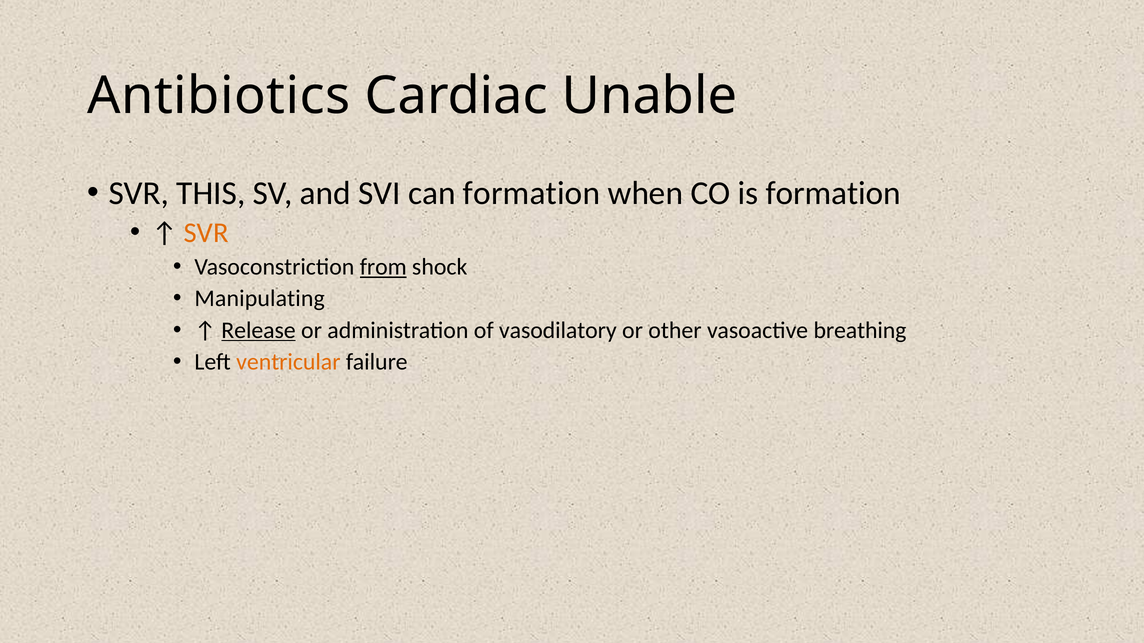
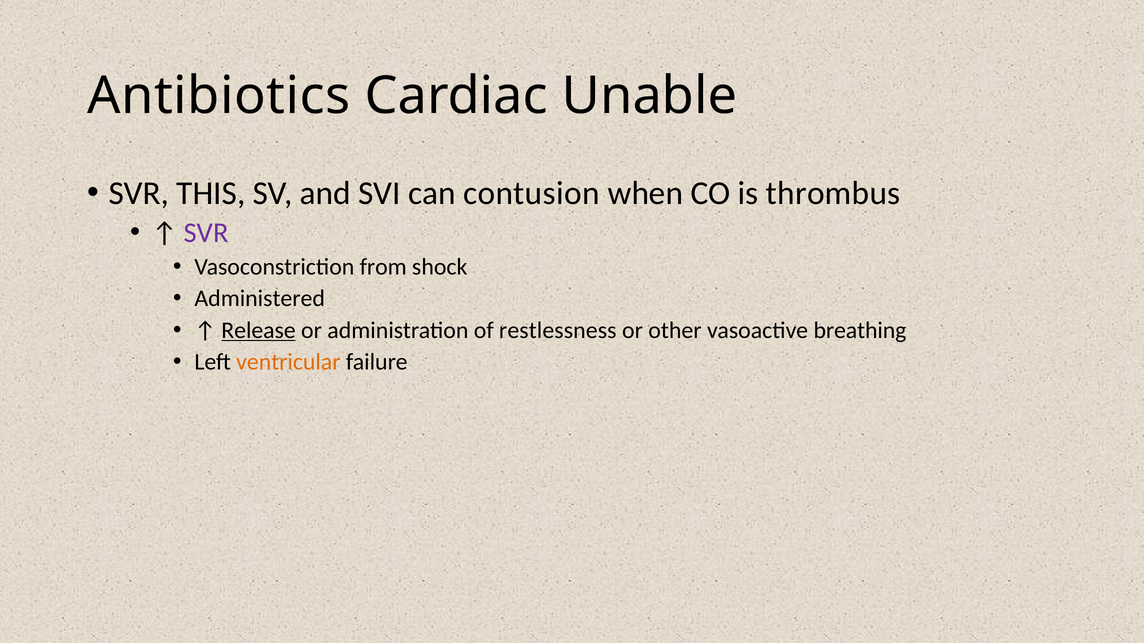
can formation: formation -> contusion (531, 193)
is formation: formation -> thrombus (833, 193)
SVR colour: orange -> purple (206, 233)
from underline: present -> none (383, 267)
Manipulating: Manipulating -> Administered (260, 299)
vasodilatory: vasodilatory -> restlessness (558, 330)
